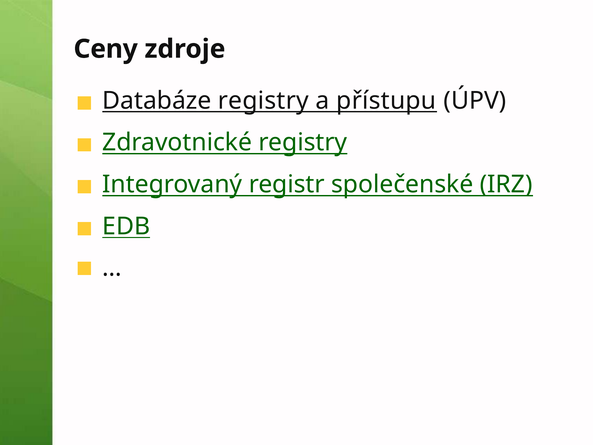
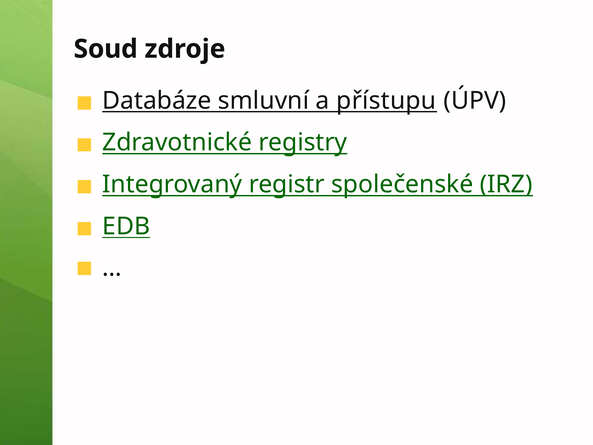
Ceny: Ceny -> Soud (106, 49)
Databáze registry: registry -> smluvní (263, 100)
